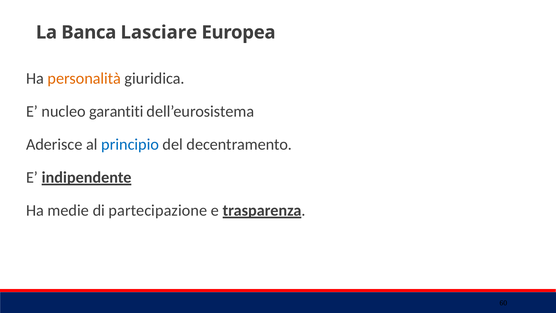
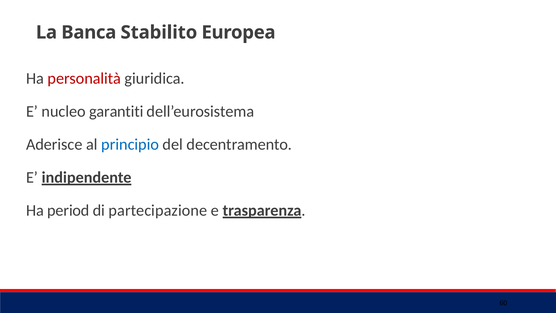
Lasciare: Lasciare -> Stabilito (159, 32)
personalità colour: orange -> red (84, 78)
medie: medie -> period (68, 210)
